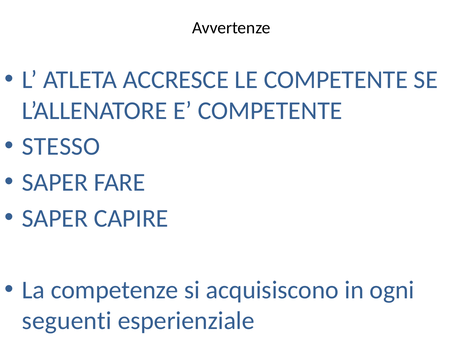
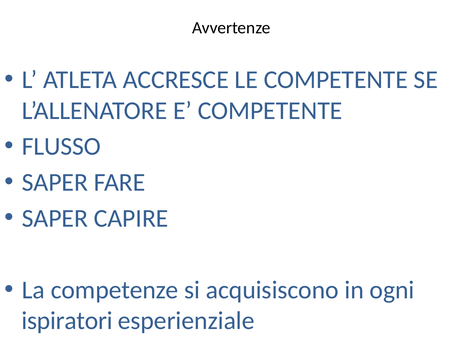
STESSO: STESSO -> FLUSSO (61, 147)
seguenti: seguenti -> ispiratori (67, 321)
